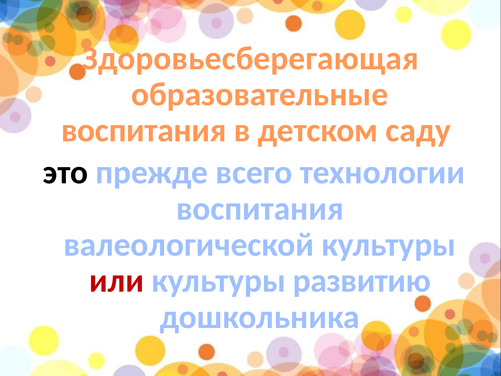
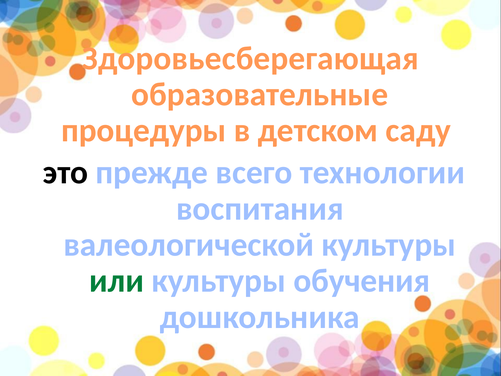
воспитания: воспитания -> процедуры (144, 130)
или colour: red -> green (117, 281)
развитию: развитию -> обучения (362, 281)
